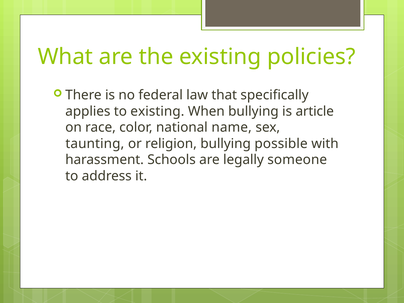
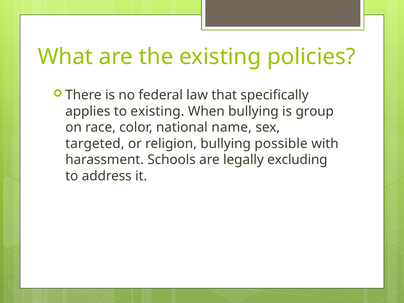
article: article -> group (315, 111)
taunting: taunting -> targeted (95, 144)
someone: someone -> excluding (297, 160)
